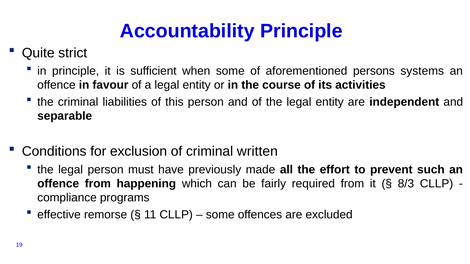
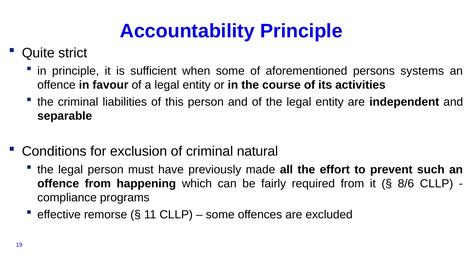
written: written -> natural (257, 152)
8/3: 8/3 -> 8/6 (406, 184)
